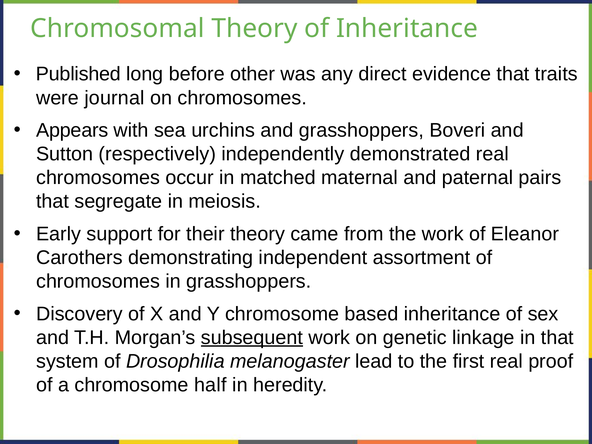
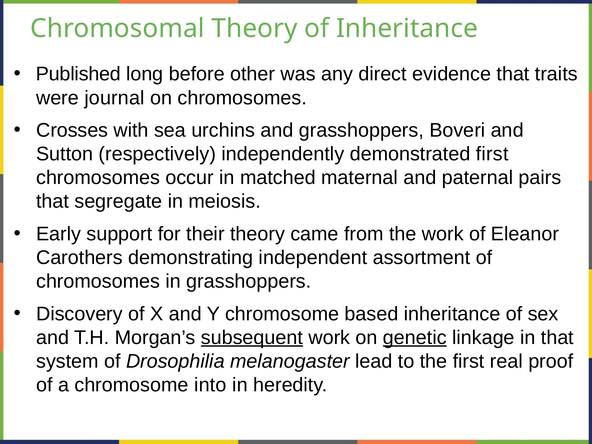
Appears: Appears -> Crosses (72, 130)
demonstrated real: real -> first (492, 154)
genetic underline: none -> present (415, 338)
half: half -> into (210, 385)
